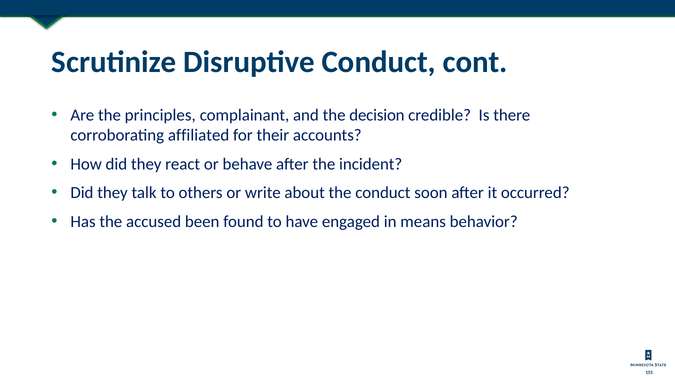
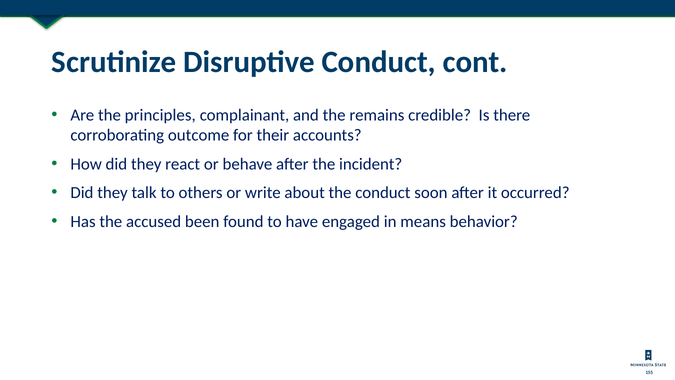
decision: decision -> remains (377, 115)
affiliated: affiliated -> outcome (199, 135)
